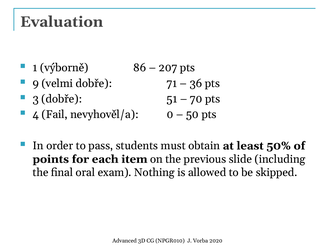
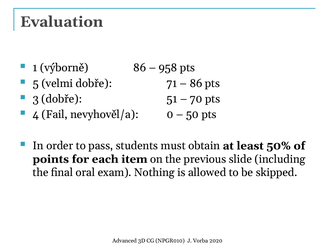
207: 207 -> 958 (168, 68)
9: 9 -> 5 (36, 83)
36: 36 -> 86 (196, 83)
